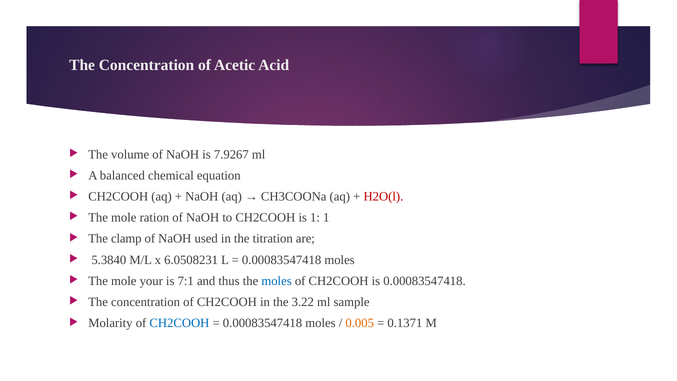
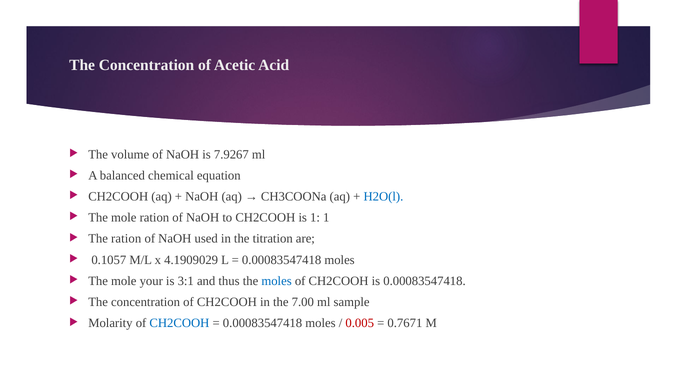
H2O(l colour: red -> blue (383, 196)
The clamp: clamp -> ration (126, 239)
5.3840: 5.3840 -> 0.1057 (109, 260)
6.0508231: 6.0508231 -> 4.1909029 (191, 260)
7:1: 7:1 -> 3:1 (186, 281)
3.22: 3.22 -> 7.00 (303, 302)
0.005 colour: orange -> red (360, 323)
0.1371: 0.1371 -> 0.7671 (405, 323)
